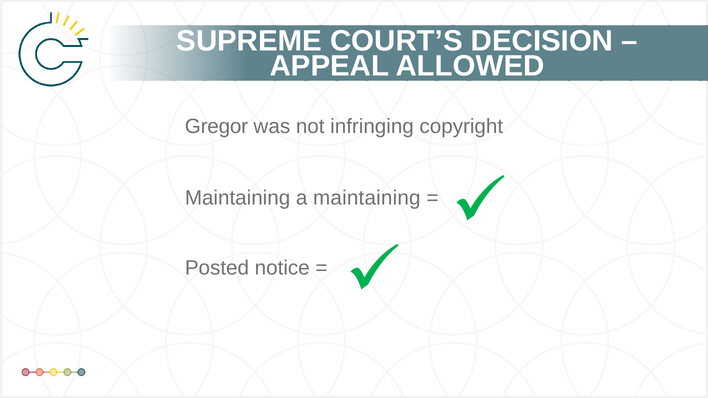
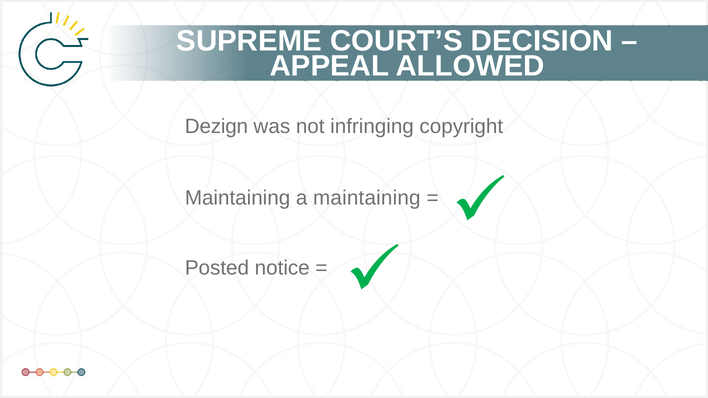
Gregor: Gregor -> Dezign (216, 127)
